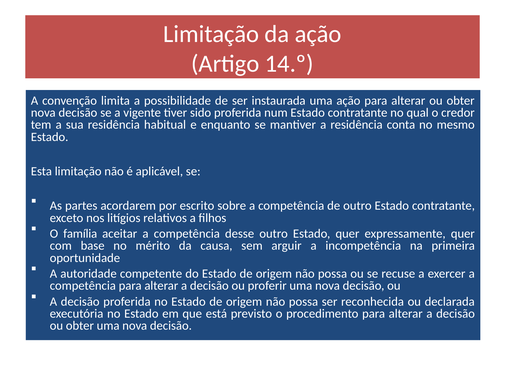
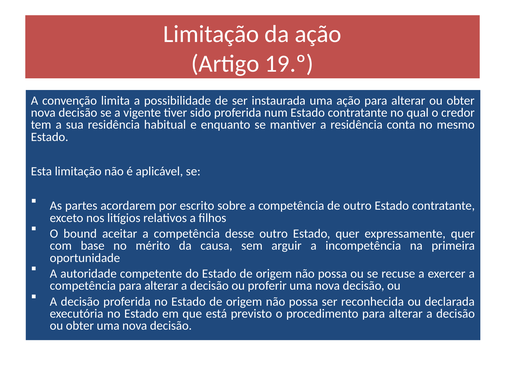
14.º: 14.º -> 19.º (289, 64)
família: família -> bound (80, 234)
